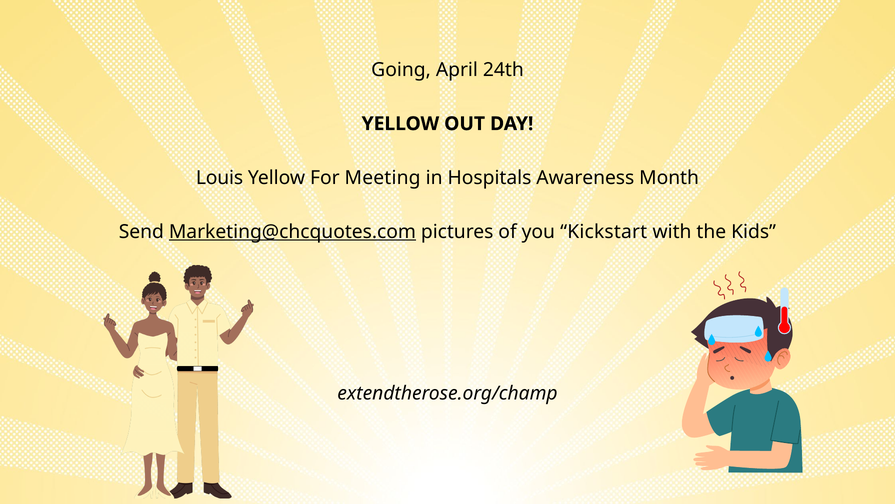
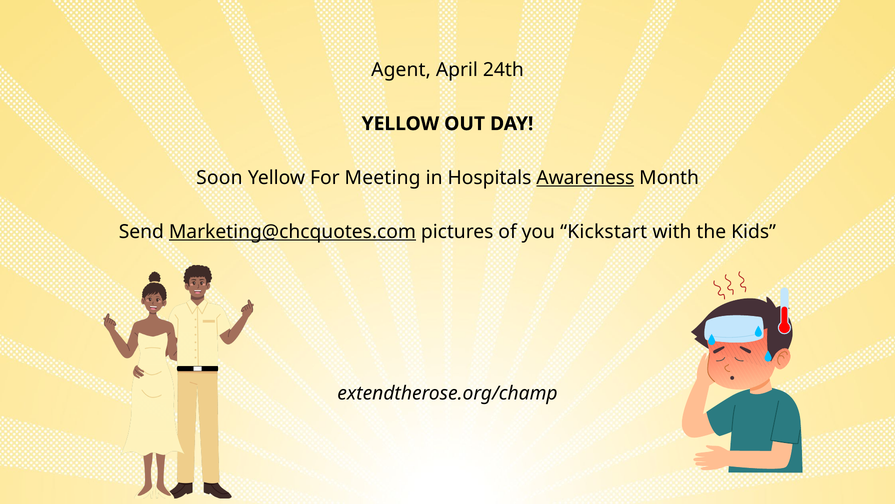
Going: Going -> Agent (401, 70)
Louis: Louis -> Soon (219, 178)
Awareness underline: none -> present (585, 178)
